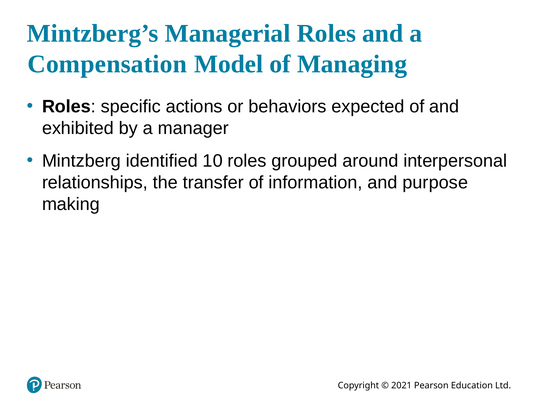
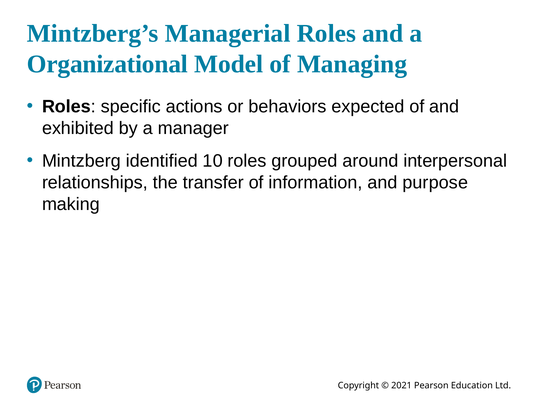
Compensation: Compensation -> Organizational (107, 64)
